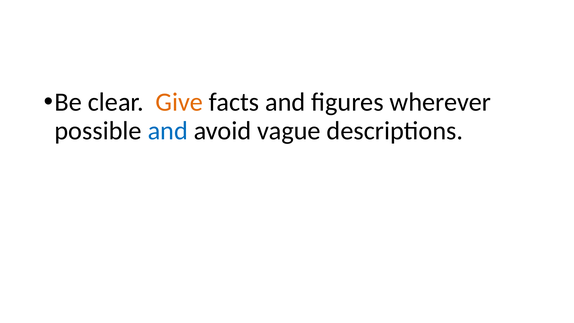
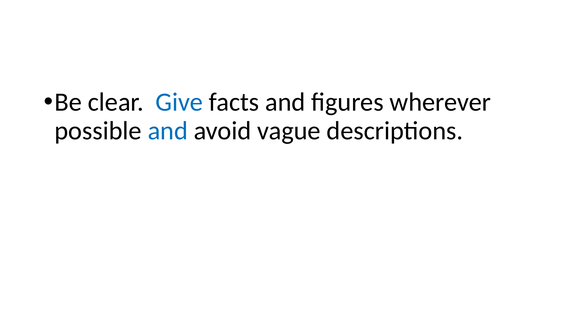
Give colour: orange -> blue (179, 102)
